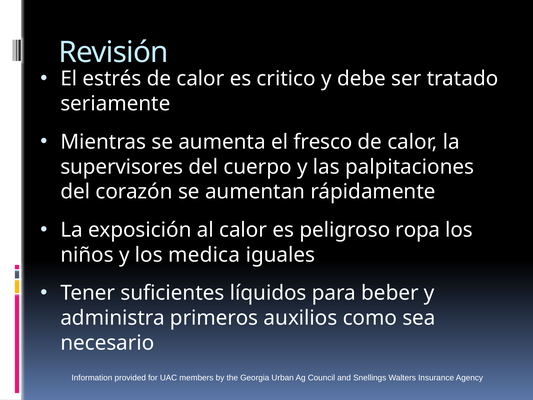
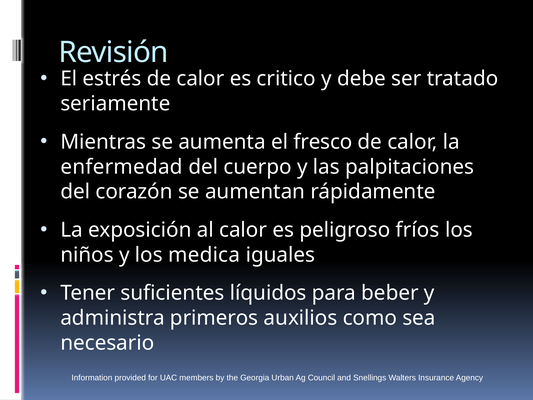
supervisores: supervisores -> enfermedad (122, 167)
ropa: ropa -> fríos (418, 230)
